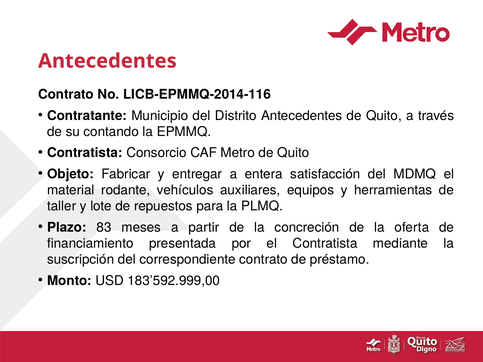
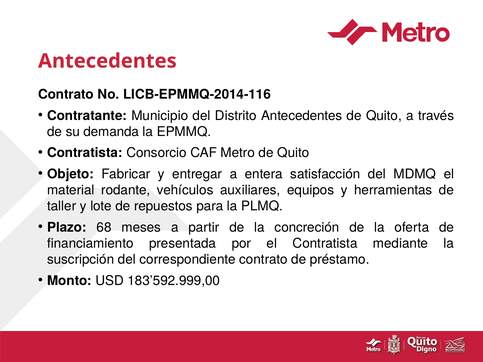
contando: contando -> demanda (111, 132)
83: 83 -> 68 (104, 227)
